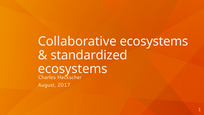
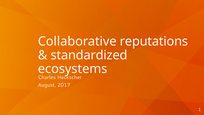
Collaborative ecosystems: ecosystems -> reputations (154, 41)
